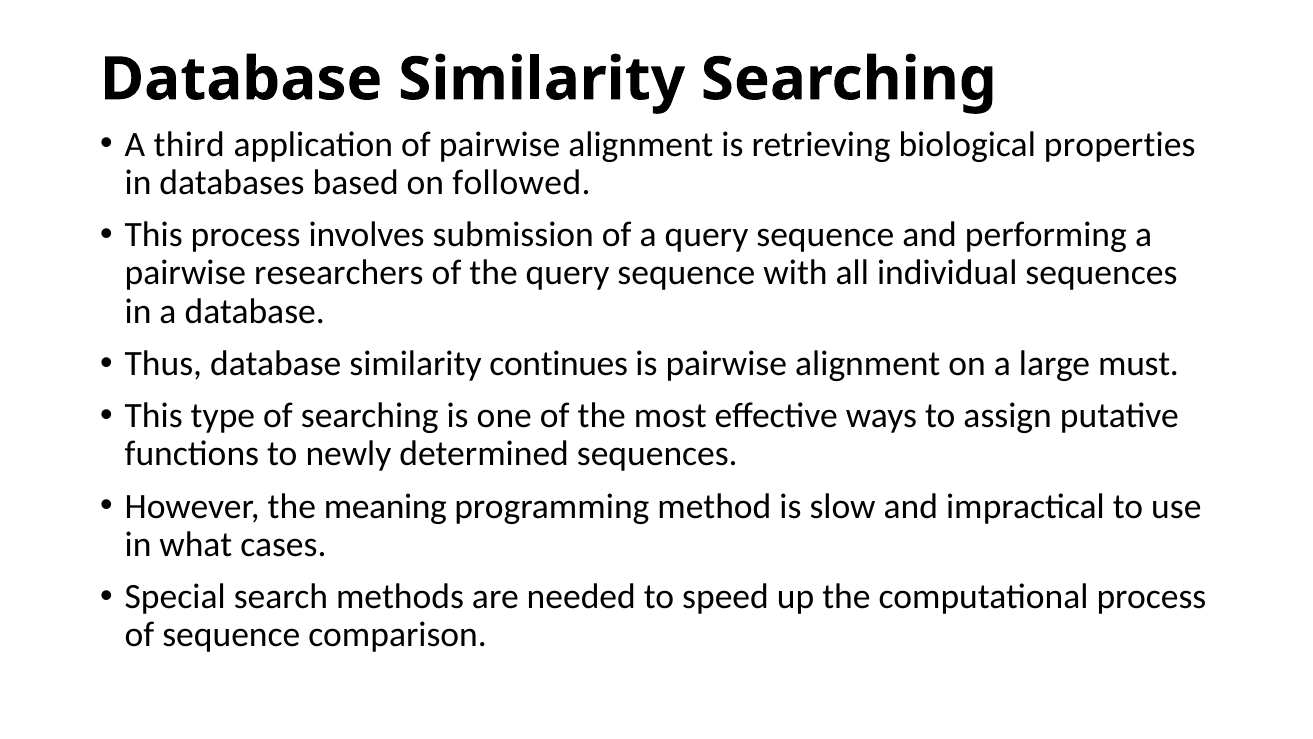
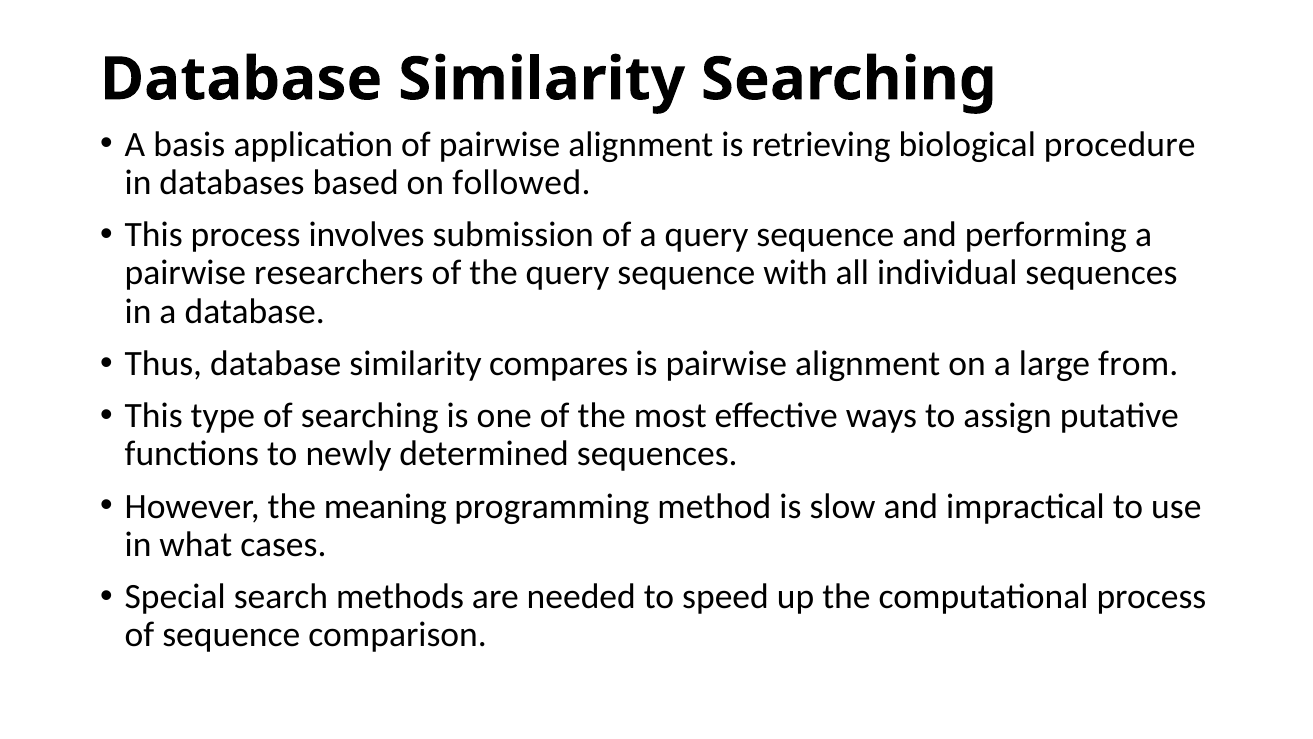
third: third -> basis (189, 144)
properties: properties -> procedure (1120, 144)
continues: continues -> compares (559, 364)
must: must -> from (1138, 364)
